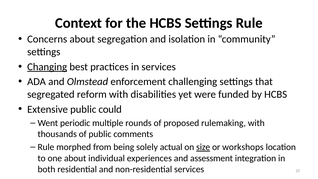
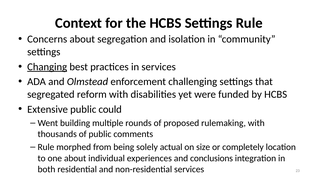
periodic: periodic -> building (75, 123)
size underline: present -> none (203, 147)
workshops: workshops -> completely (243, 147)
assessment: assessment -> conclusions (212, 158)
